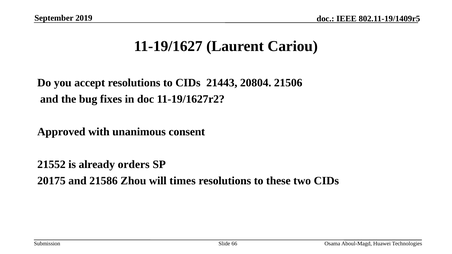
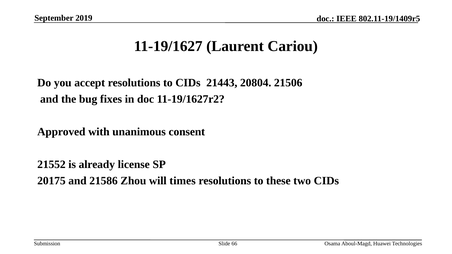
orders: orders -> license (134, 165)
